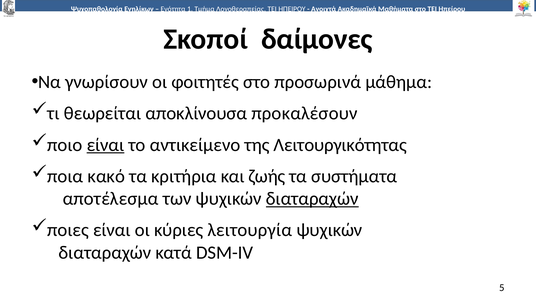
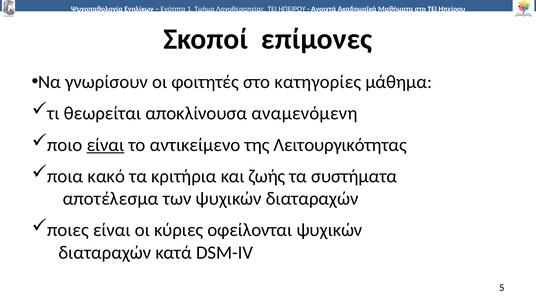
δαίμονες: δαίμονες -> επίμονες (317, 39)
προσωρινά: προσωρινά -> κατηγορίες (318, 82)
προκαλέσουν: προκαλέσουν -> αναμενόμενη (304, 114)
διαταραχών underline: present -> none (312, 199)
λειτουργία: λειτουργία -> οφείλονται (250, 230)
